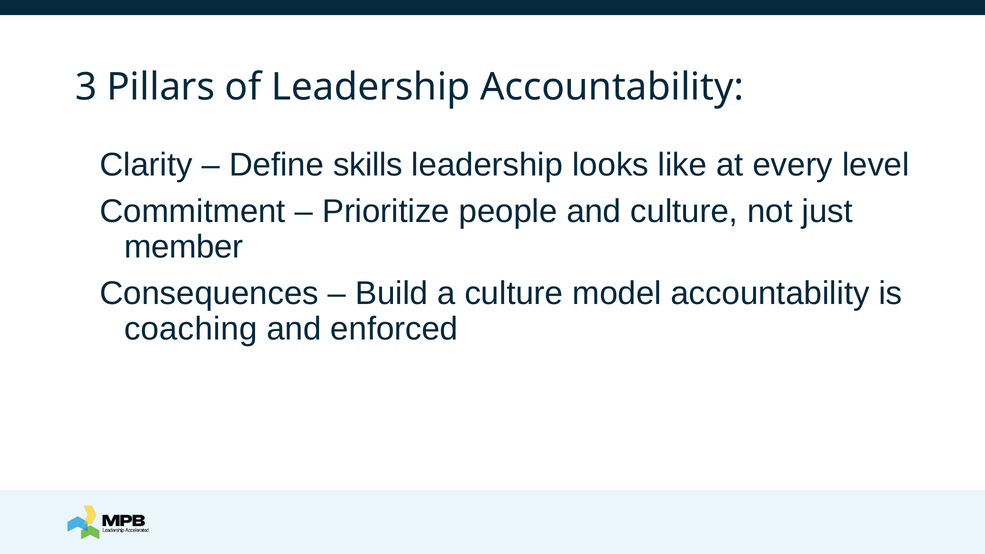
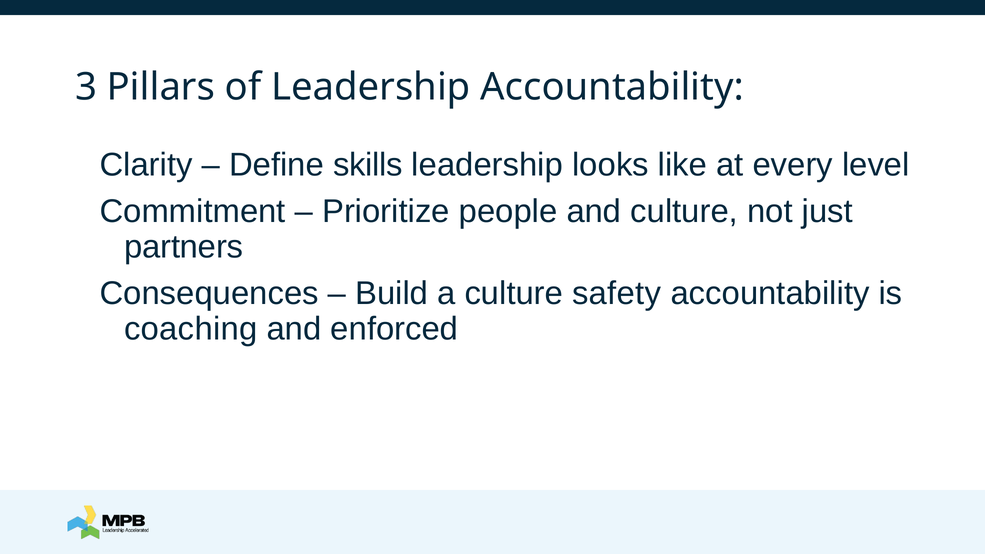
member: member -> partners (184, 247)
model: model -> safety (617, 293)
